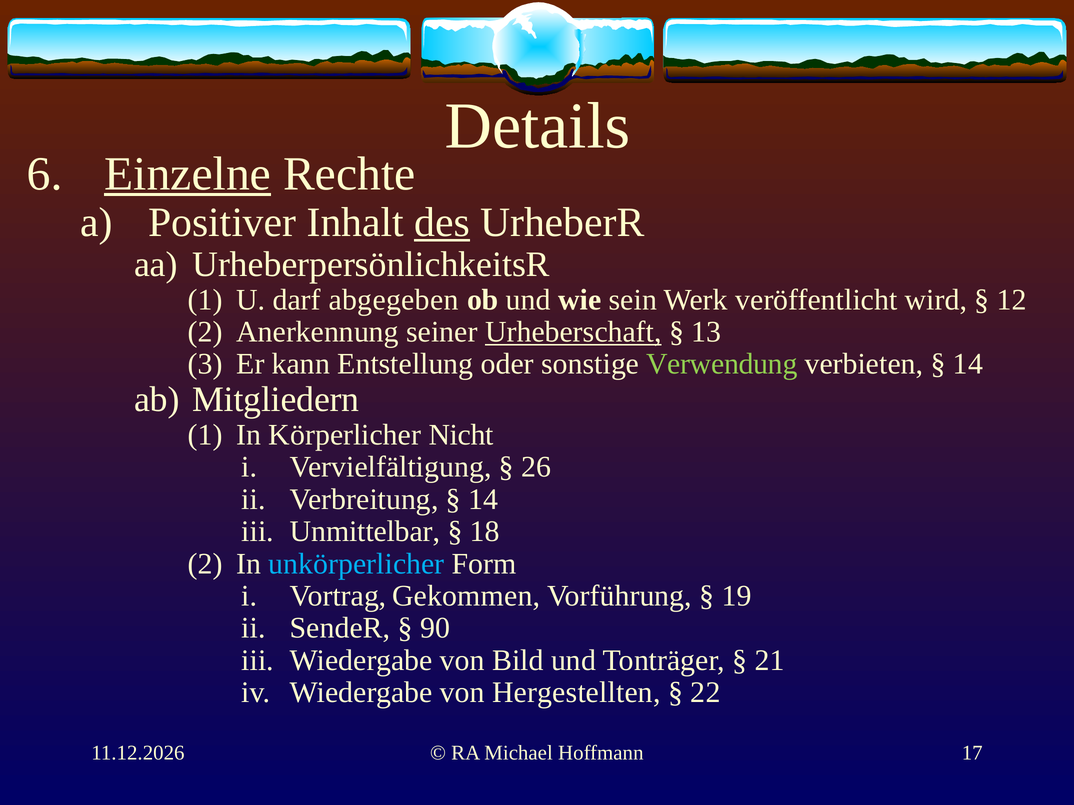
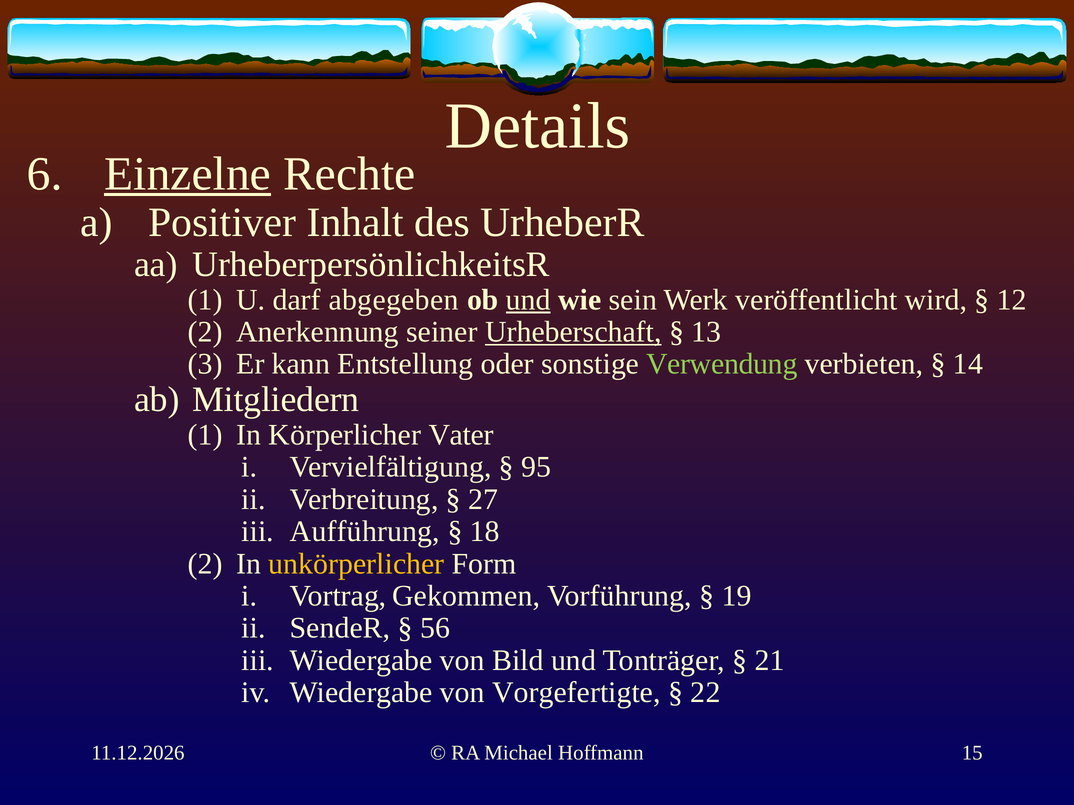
des underline: present -> none (442, 223)
und underline: none -> present (528, 300)
Nicht: Nicht -> Vater (461, 435)
26: 26 -> 95 (536, 467)
14: 14 -> 27 (483, 500)
Unmittelbar: Unmittelbar -> Aufführung (365, 532)
unkörperlicher colour: light blue -> yellow (356, 564)
90: 90 -> 56 (435, 629)
Hergestellten: Hergestellten -> Vorgefertigte (576, 693)
17: 17 -> 15 (972, 753)
